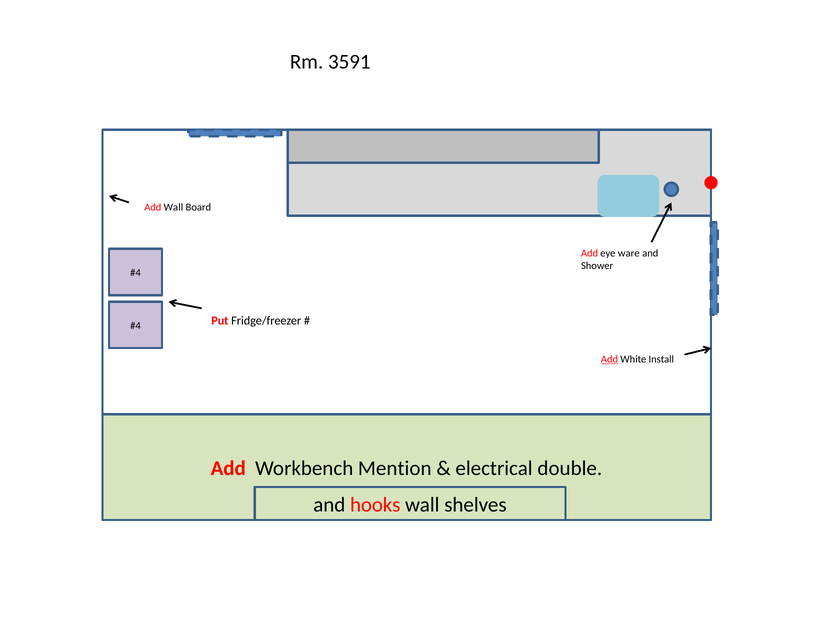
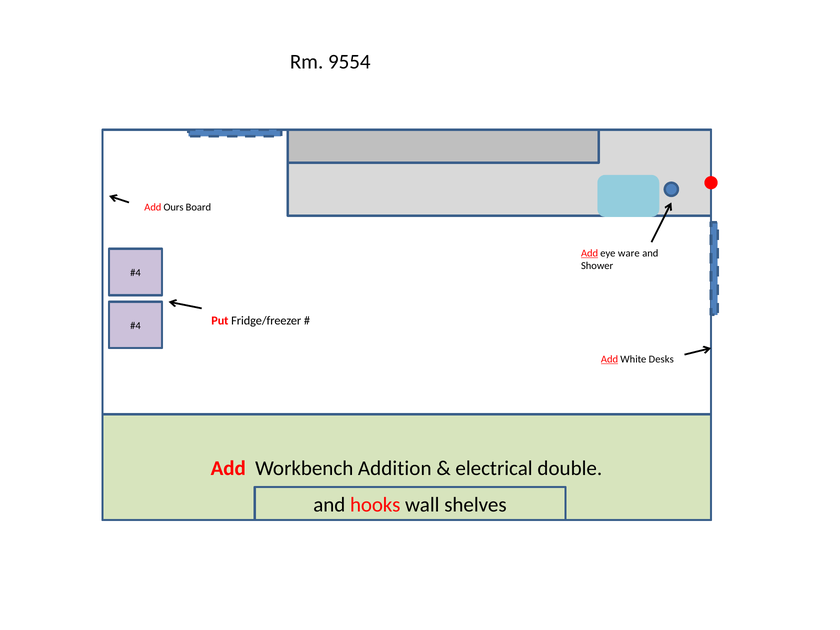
3591: 3591 -> 9554 (349, 62)
Add Wall: Wall -> Ours (174, 207)
Add underline: none -> present (590, 253)
Install: Install -> Desks (661, 359)
Mention: Mention -> Addition (395, 469)
